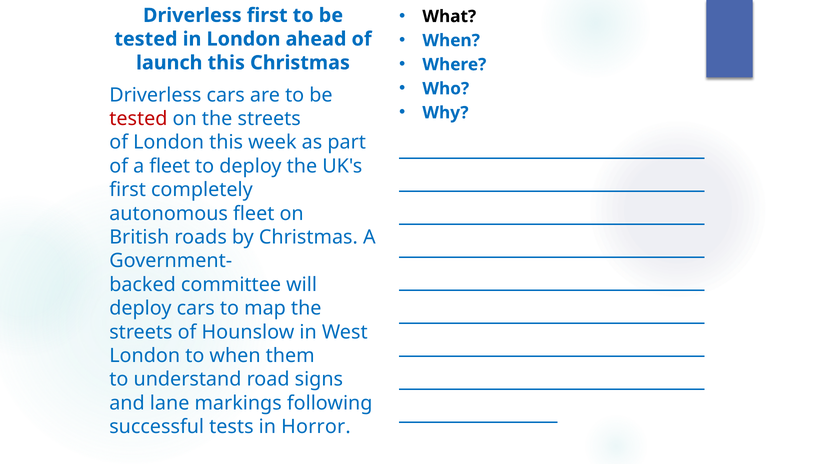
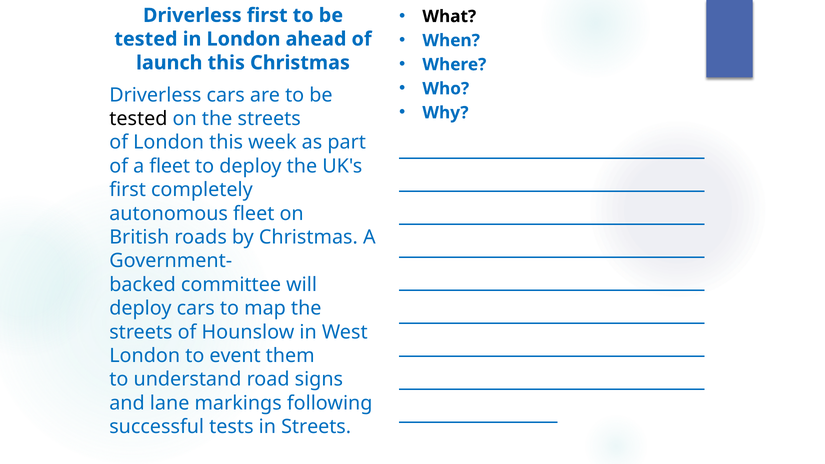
tested colour: red -> black (138, 119)
to when: when -> event (235, 356)
in Horror: Horror -> Streets (316, 427)
